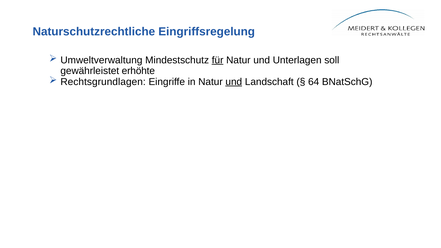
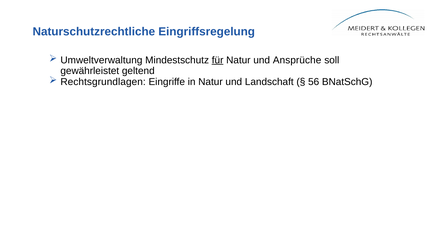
Unterlagen: Unterlagen -> Ansprüche (297, 60)
erhöhte: erhöhte -> geltend (138, 71)
und underline: present -> none (234, 82)
64: 64 -> 56 (314, 82)
